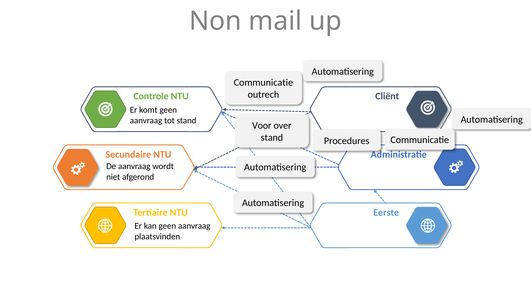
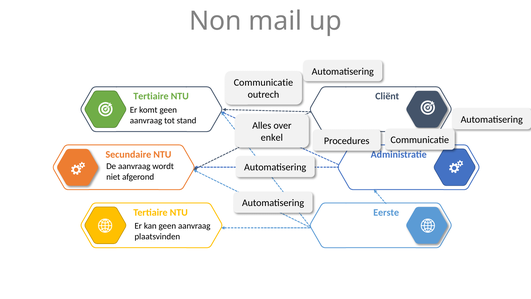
Controle: Controle -> Tertiaire (151, 96)
Voor: Voor -> Alles (262, 125)
stand: stand -> enkel (272, 137)
